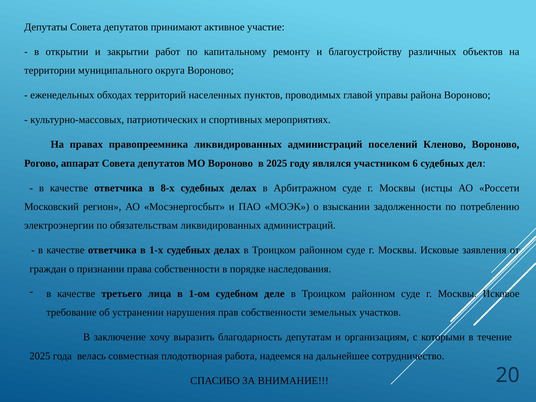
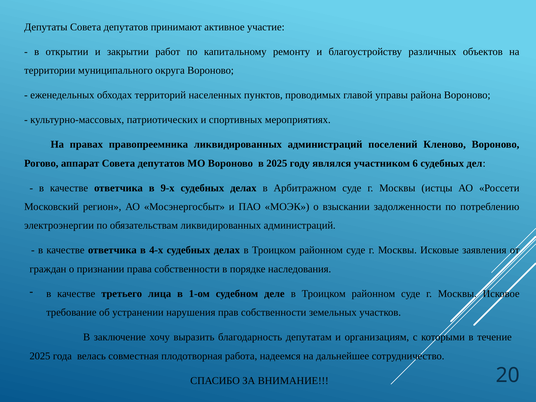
8-х: 8-х -> 9-х (168, 188)
1-х: 1-х -> 4-х (156, 250)
